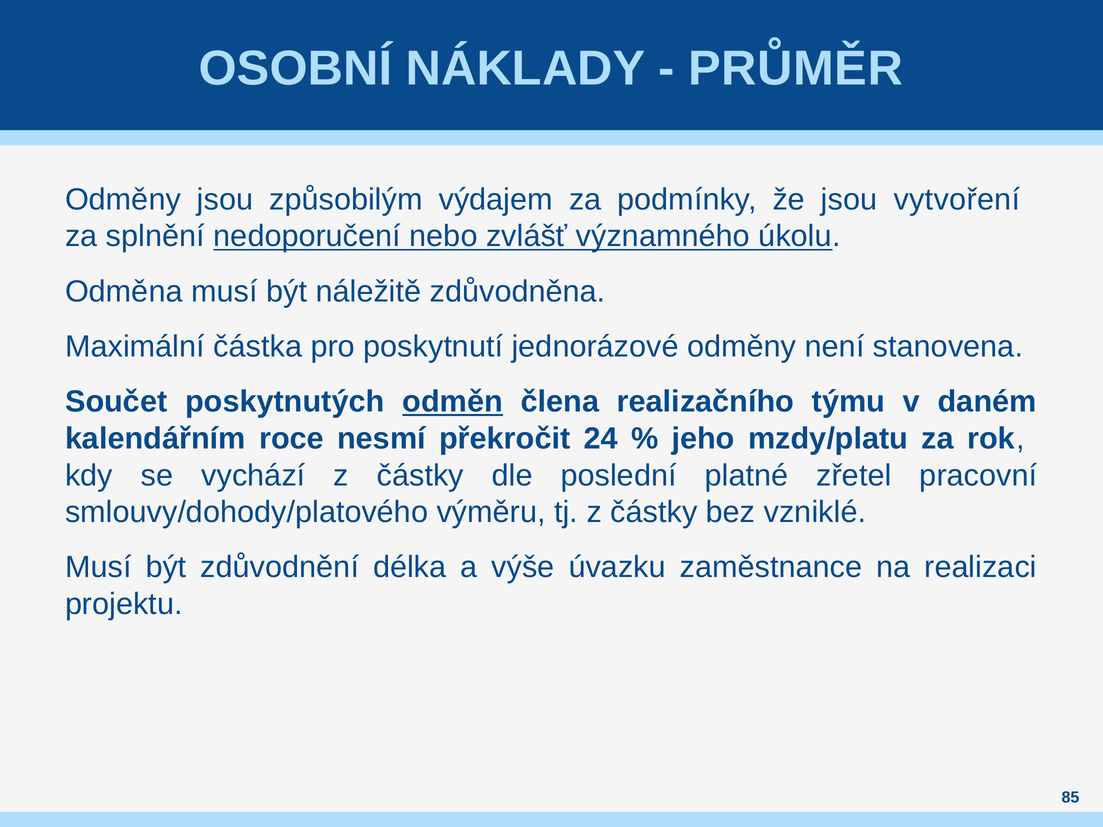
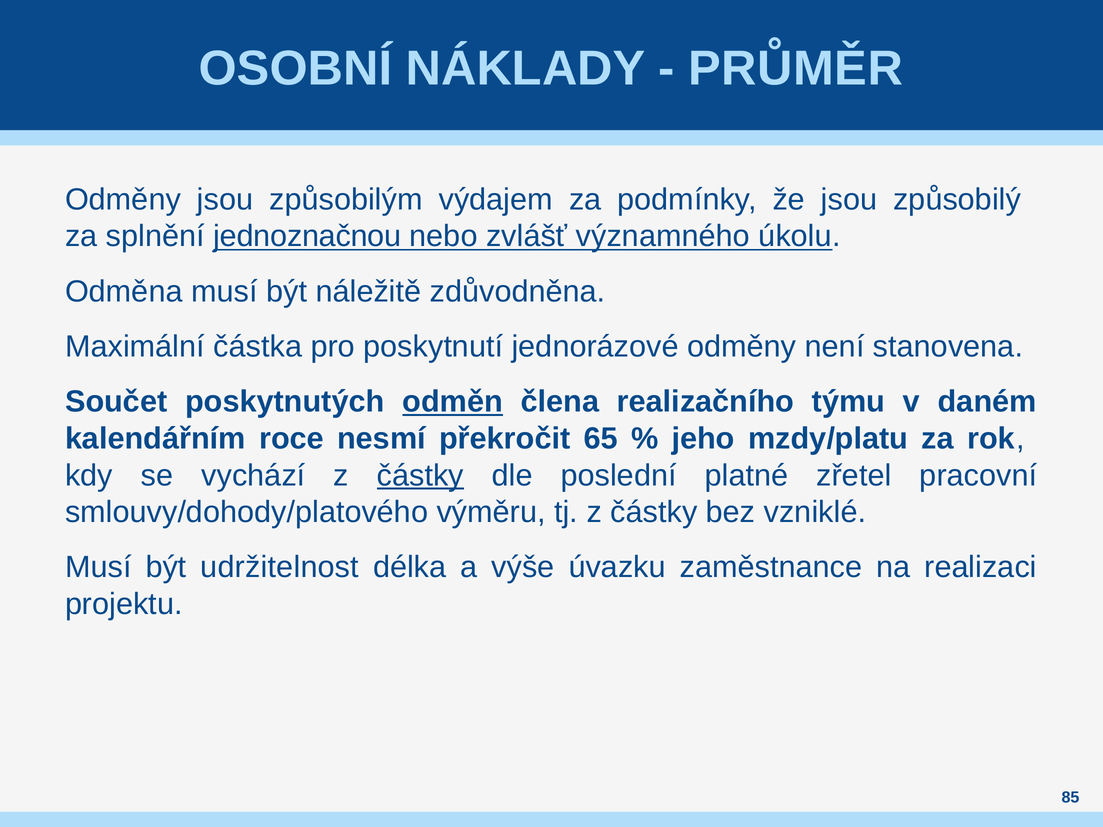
vytvoření: vytvoření -> způsobilý (957, 200)
nedoporučení: nedoporučení -> jednoznačnou (307, 236)
24: 24 -> 65 (601, 439)
částky underline: none -> present (420, 476)
zdůvodnění: zdůvodnění -> udržitelnost (280, 568)
